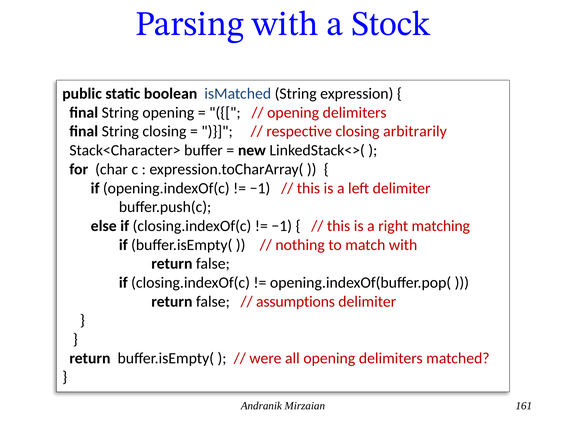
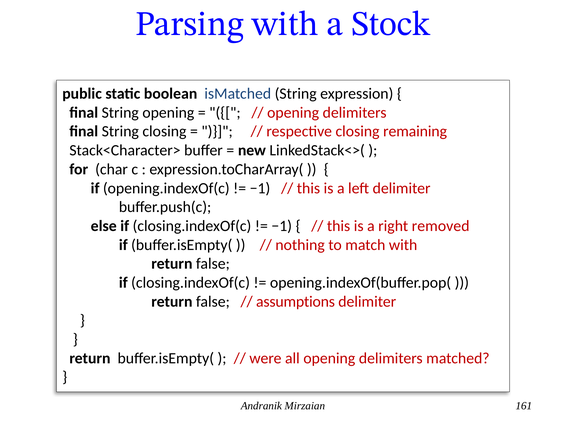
arbitrarily: arbitrarily -> remaining (415, 131)
matching: matching -> removed (441, 226)
